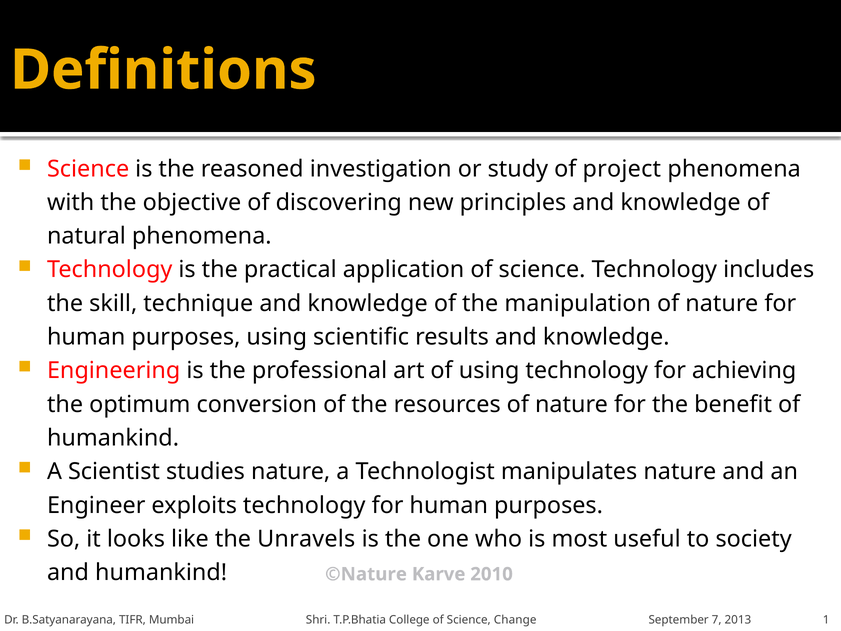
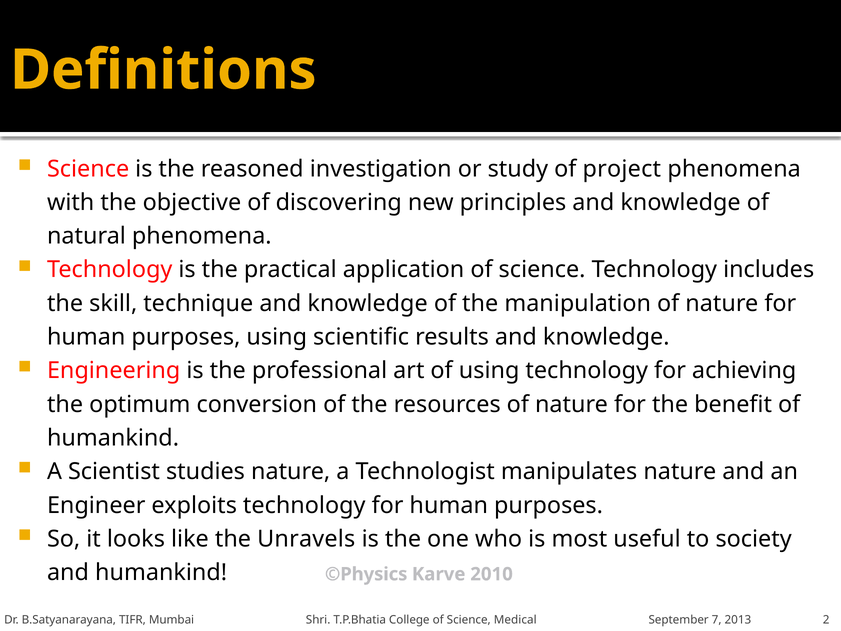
©Nature: ©Nature -> ©Physics (366, 574)
Change: Change -> Medical (515, 620)
1: 1 -> 2 (826, 620)
